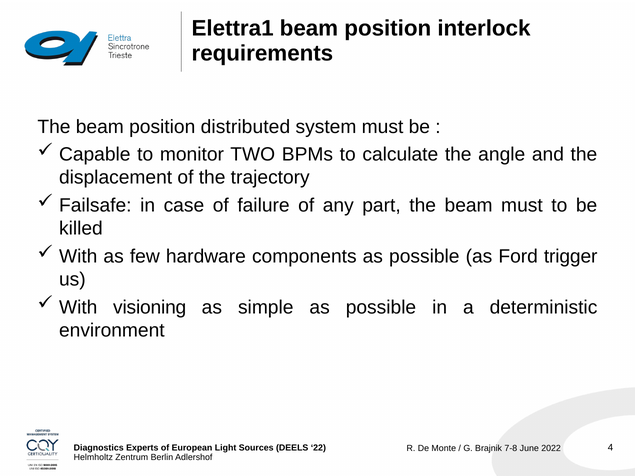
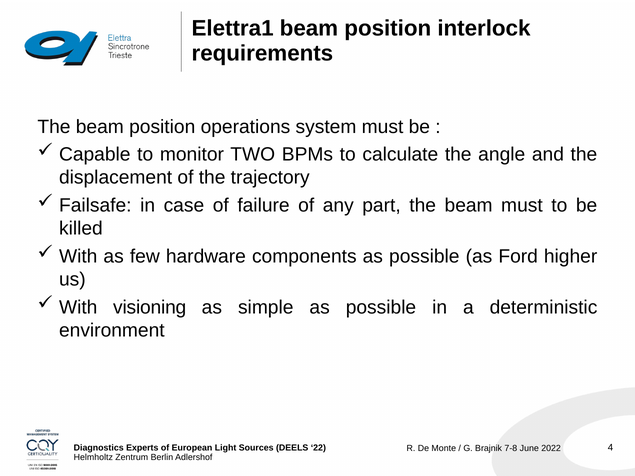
distributed: distributed -> operations (245, 127)
trigger: trigger -> higher (571, 256)
